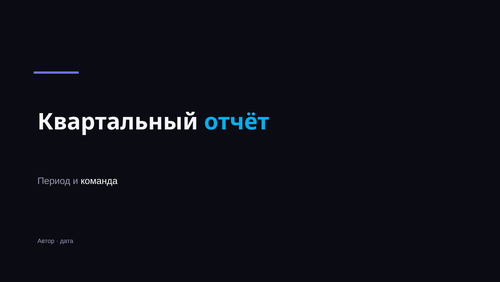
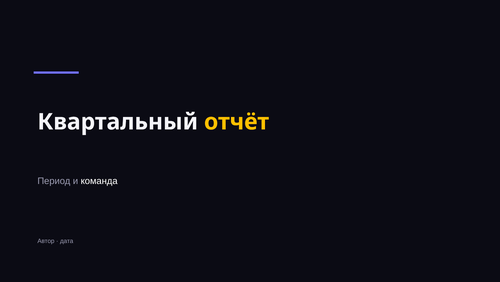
отчёт colour: light blue -> yellow (237, 122)
